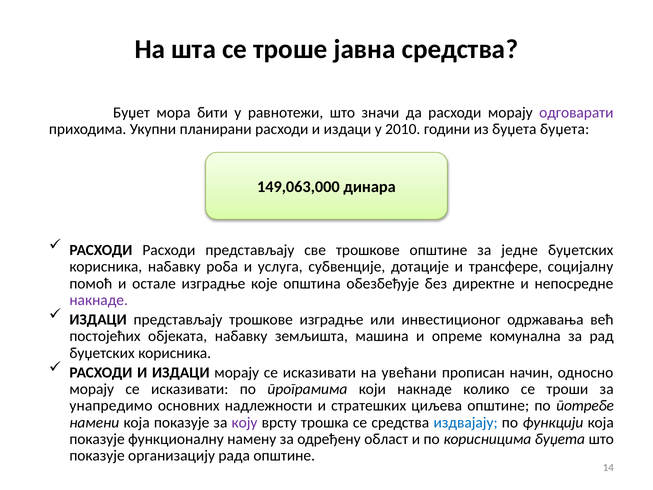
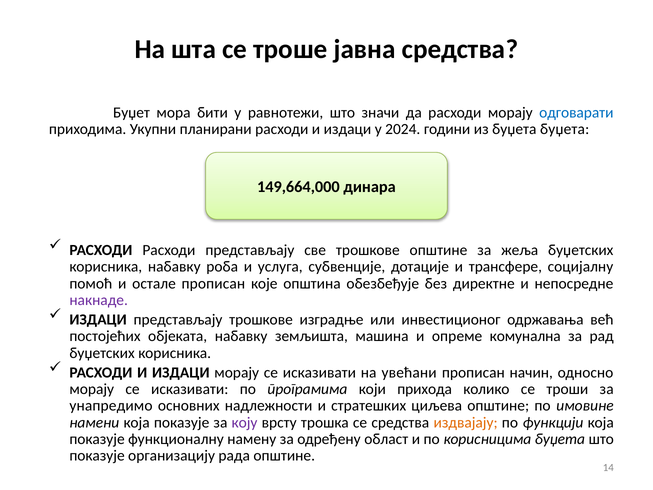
одговарати colour: purple -> blue (576, 113)
2010: 2010 -> 2024 (403, 129)
149,063,000: 149,063,000 -> 149,664,000 (298, 187)
једне: једне -> жеља (520, 250)
остале изградње: изградње -> прописан (213, 283)
који накнаде: накнаде -> прихода (425, 389)
потребе: потребе -> имовине (585, 406)
издвајају colour: blue -> orange (466, 422)
